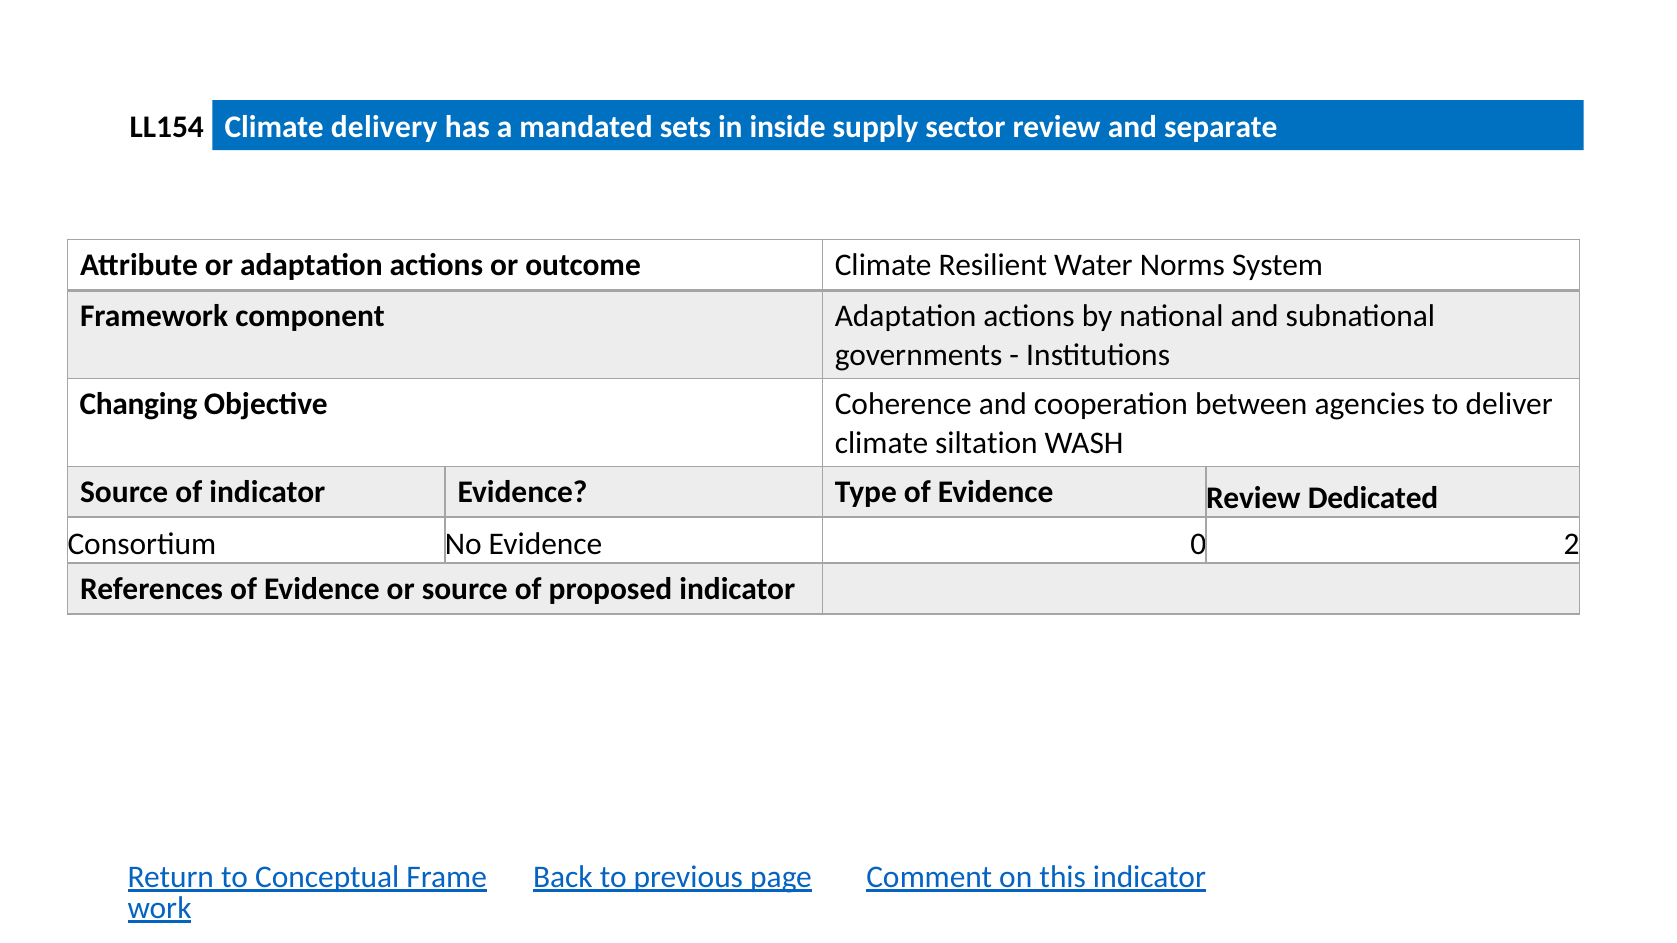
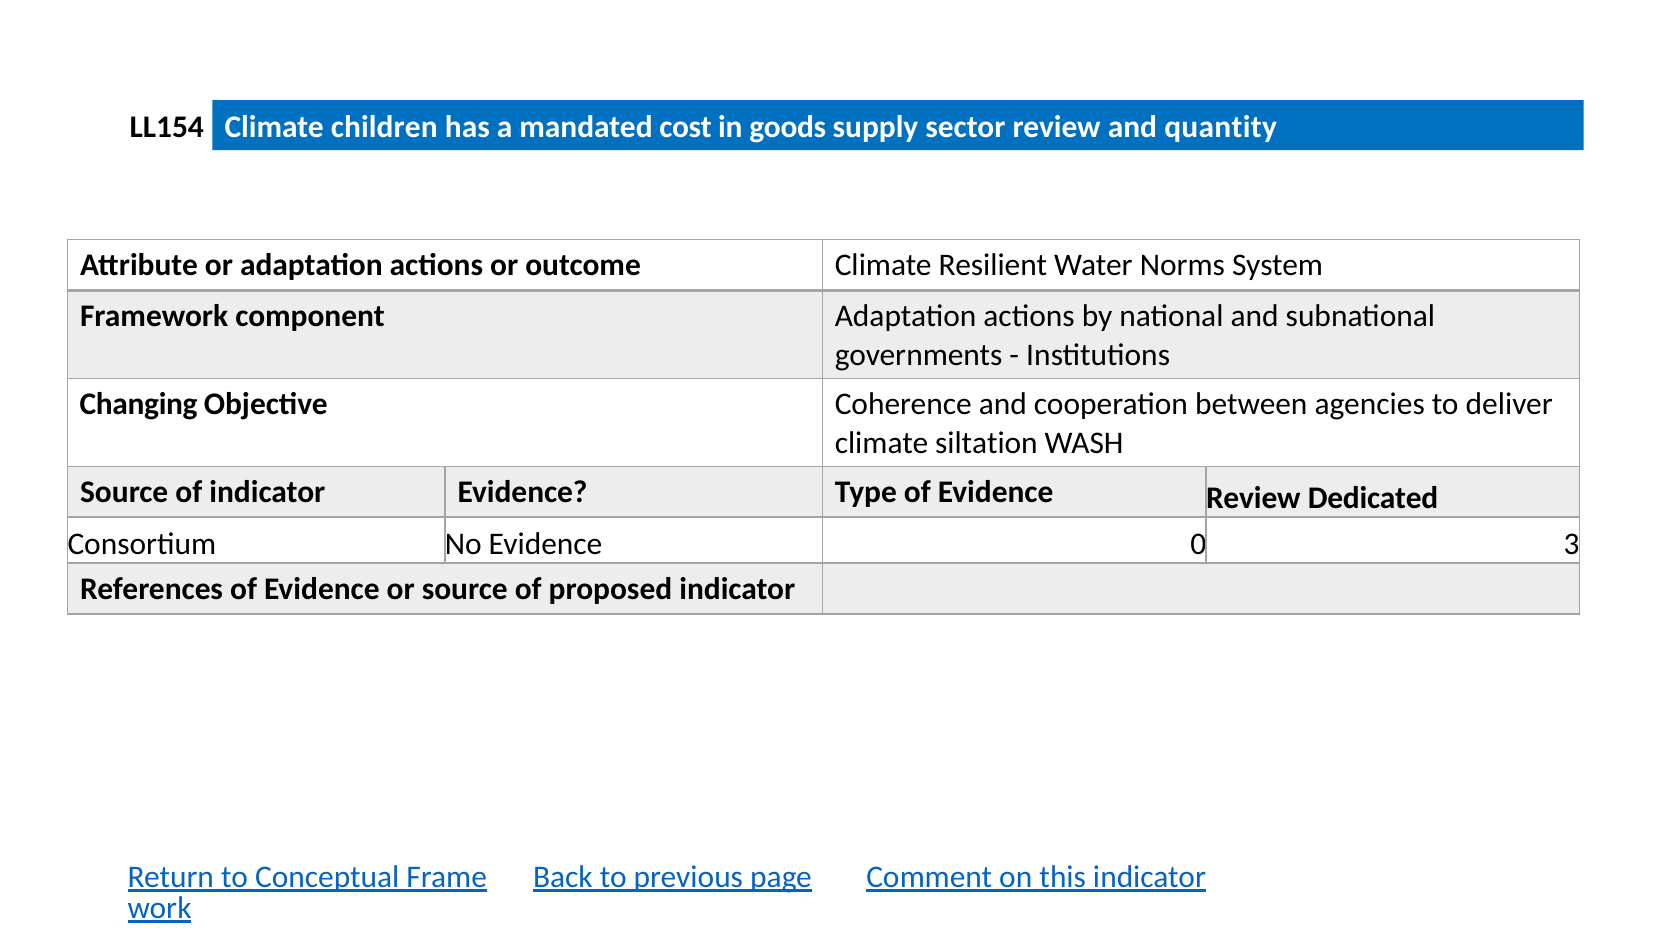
delivery: delivery -> children (384, 127)
sets: sets -> cost (686, 127)
inside: inside -> goods (788, 127)
separate: separate -> quantity (1221, 127)
2: 2 -> 3 (1572, 544)
